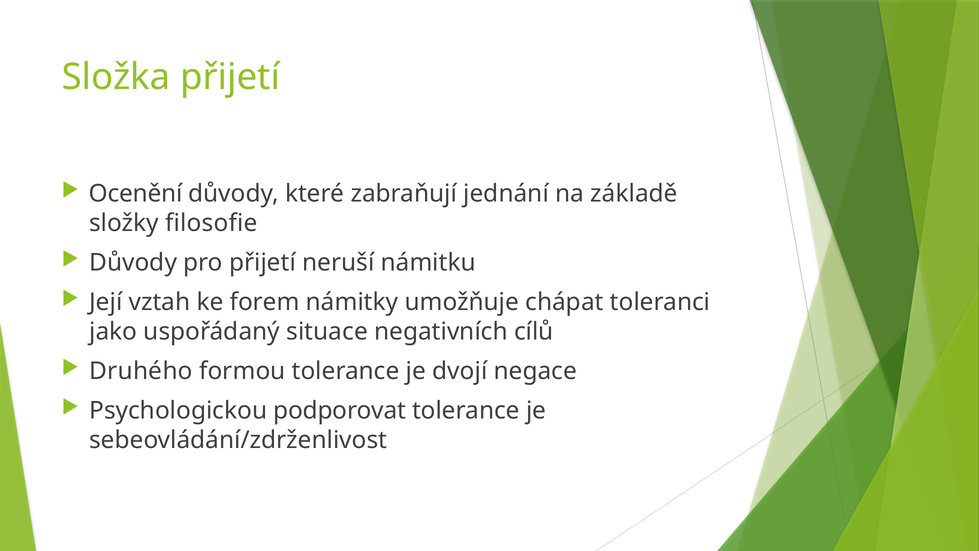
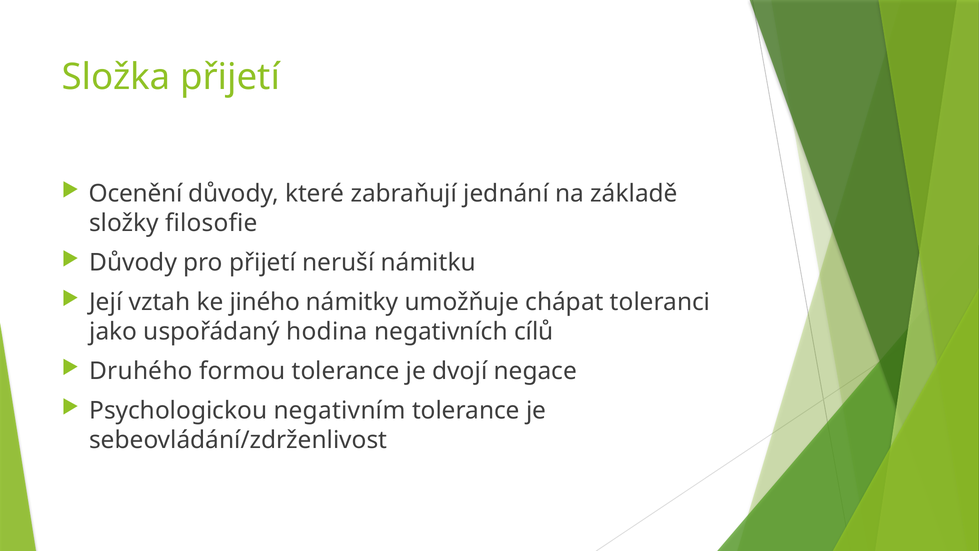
forem: forem -> jiného (265, 302)
situace: situace -> hodina (327, 331)
podporovat: podporovat -> negativním (339, 411)
